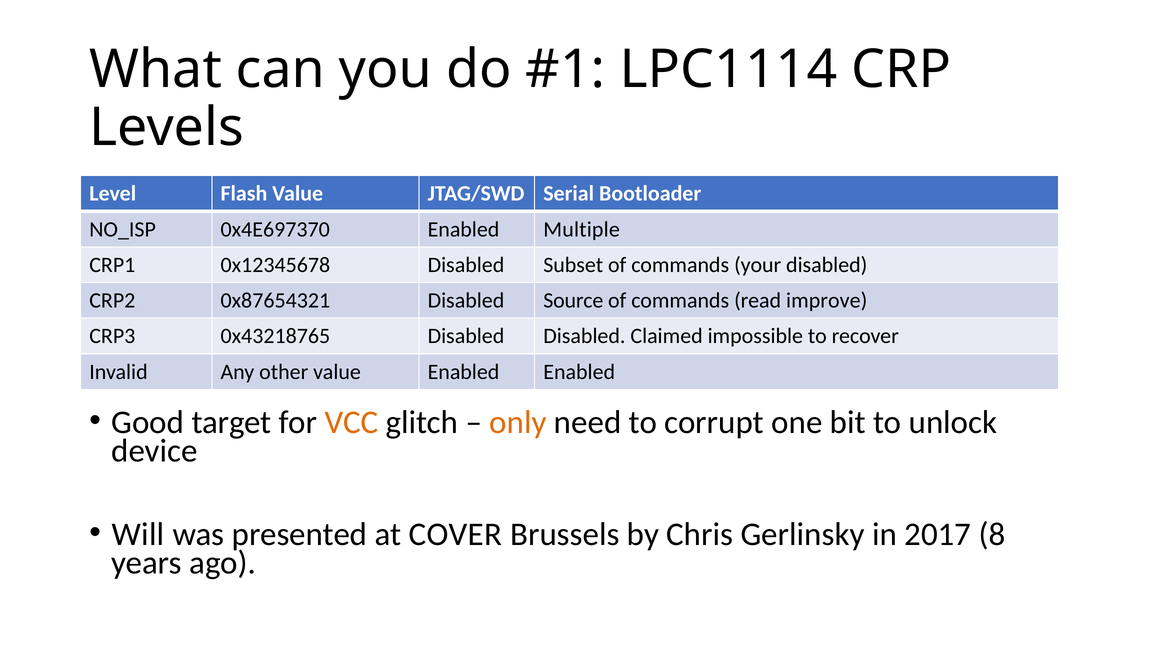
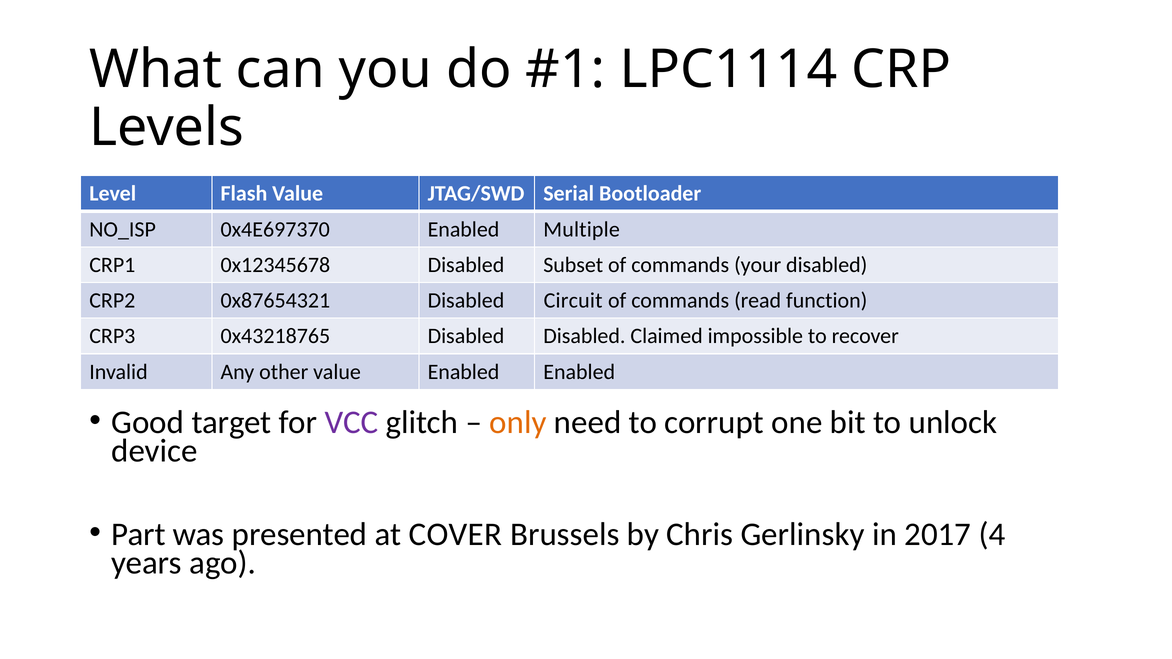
Source: Source -> Circuit (573, 301)
improve: improve -> function (827, 301)
VCC colour: orange -> purple (351, 423)
Will: Will -> Part (138, 535)
8: 8 -> 4 (992, 535)
